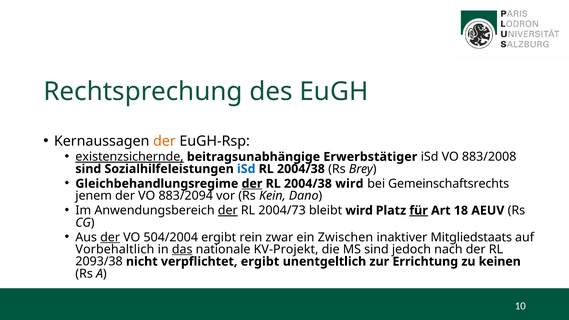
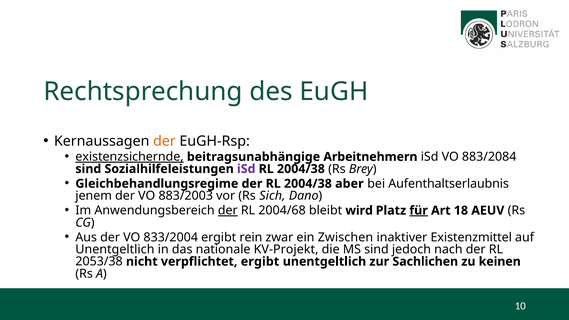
Erwerbstätiger: Erwerbstätiger -> Arbeitnehmern (370, 157)
883/2008: 883/2008 -> 883/2084 (489, 157)
iSd colour: blue -> purple (246, 169)
der underline: present -> none (252, 184)
2004/38 wird: wird -> aber (349, 184)
Gemeinschaftsrechts: Gemeinschaftsrechts -> Aufenthaltserlaubnis (449, 184)
883/2094: 883/2094 -> 883/2003 (186, 196)
Kein: Kein -> Sich (272, 196)
2004/73: 2004/73 -> 2004/68 (282, 211)
der underline: present -> none (110, 237)
504/2004: 504/2004 -> 833/2004 (171, 237)
Mitgliedstaats: Mitgliedstaats -> Existenzmittel (471, 237)
Vorbehaltlich: Vorbehaltlich -> Unentgeltlich (115, 249)
das underline: present -> none (182, 249)
2093/38: 2093/38 -> 2053/38 (99, 262)
Errichtung: Errichtung -> Sachlichen (425, 262)
